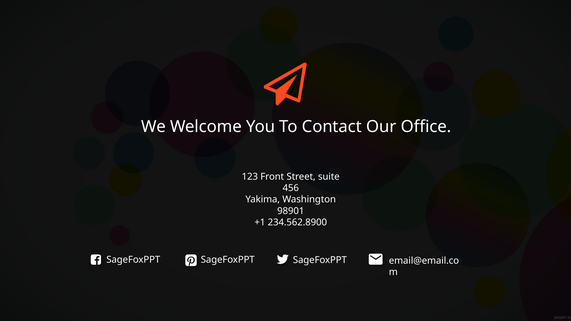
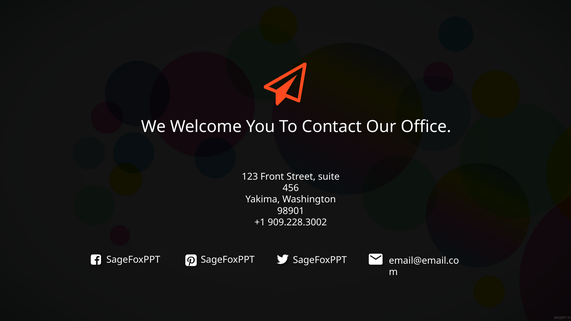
234.562.8900: 234.562.8900 -> 909.228.3002 (297, 222)
